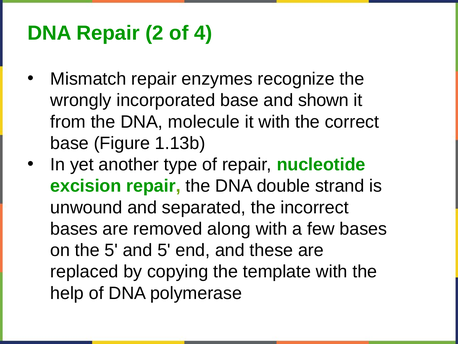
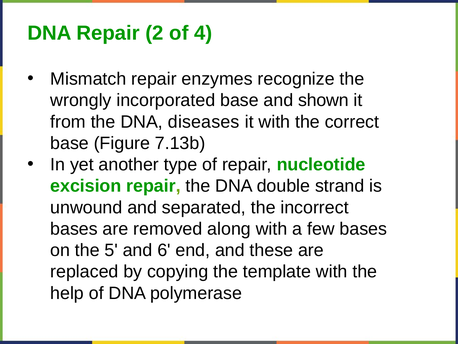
molecule: molecule -> diseases (204, 122)
1.13b: 1.13b -> 7.13b (180, 143)
and 5: 5 -> 6 (164, 250)
